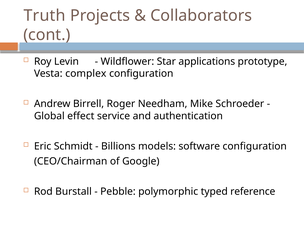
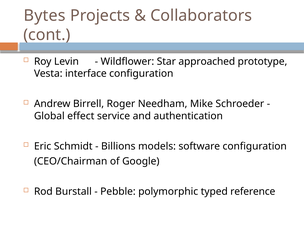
Truth: Truth -> Bytes (45, 16)
applications: applications -> approached (207, 61)
complex: complex -> interface (86, 74)
